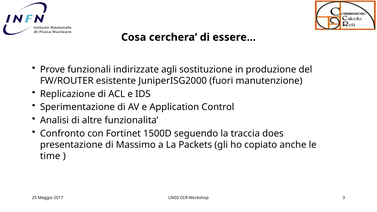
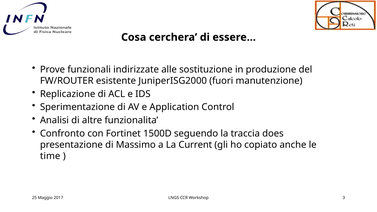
agli: agli -> alle (169, 69)
Packets: Packets -> Current (195, 145)
